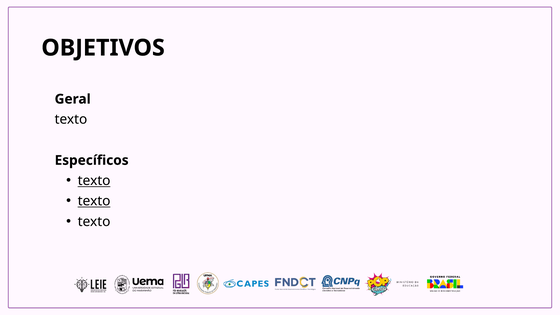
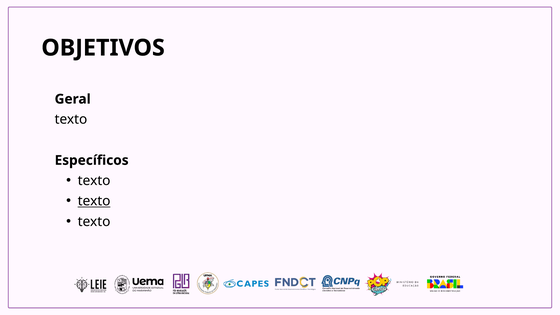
texto underline: present -> none (94, 181)
